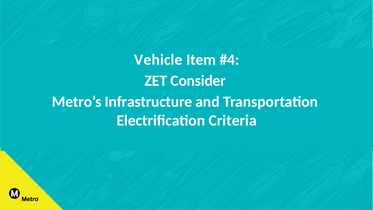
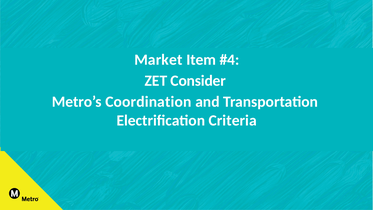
Vehicle: Vehicle -> Market (158, 60)
Infrastructure: Infrastructure -> Coordination (148, 102)
